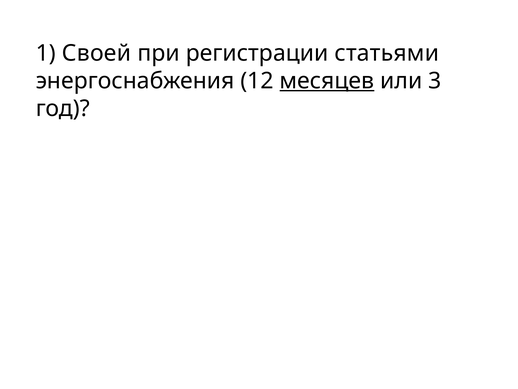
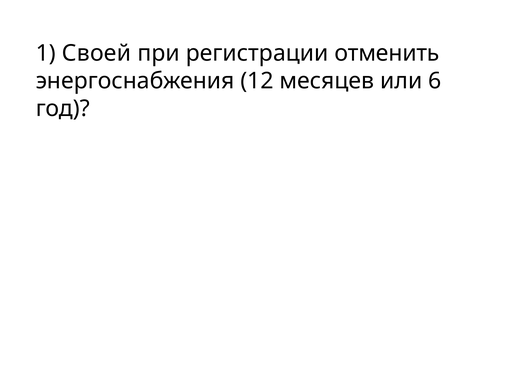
статьями: статьями -> отменить (387, 53)
месяцев underline: present -> none (327, 81)
3: 3 -> 6 (435, 81)
